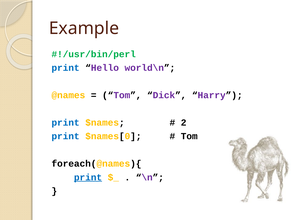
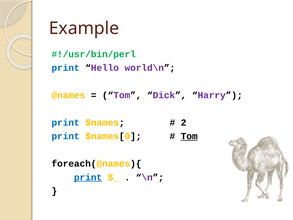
Tom underline: none -> present (189, 136)
